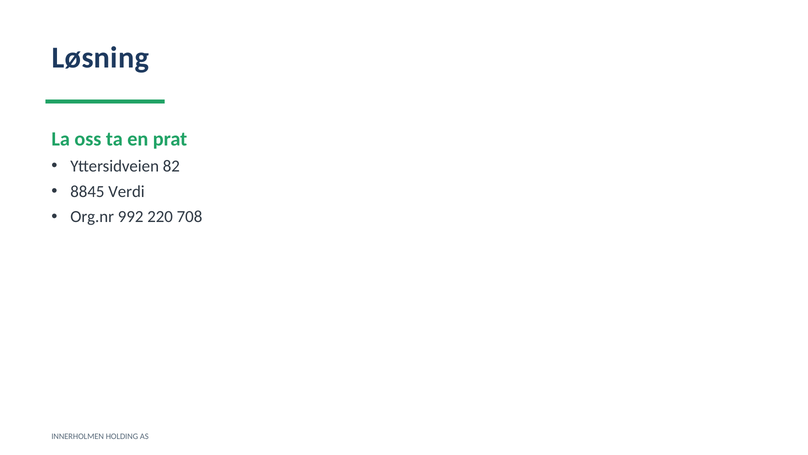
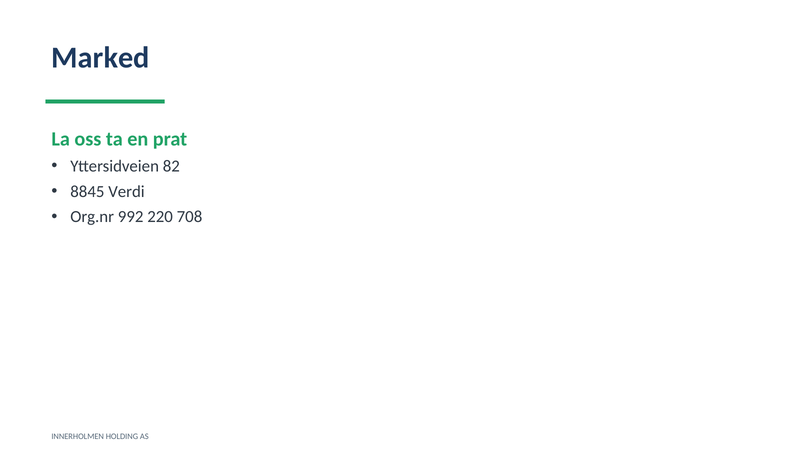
Løsning: Løsning -> Marked (101, 58)
